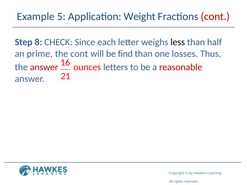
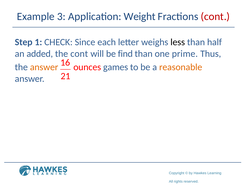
5: 5 -> 3 (61, 17)
8: 8 -> 1 (38, 42)
prime: prime -> added (40, 54)
losses: losses -> prime (185, 54)
answer colour: red -> orange (44, 67)
letters: letters -> games (116, 67)
reasonable colour: red -> orange (181, 67)
